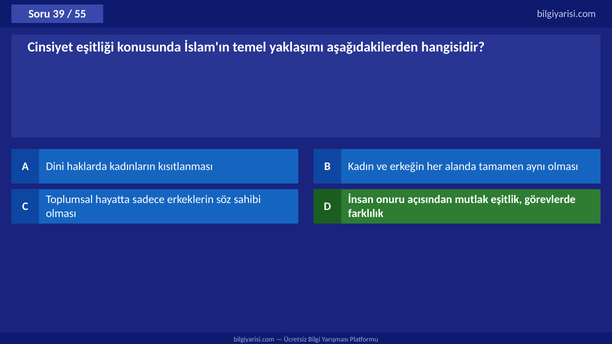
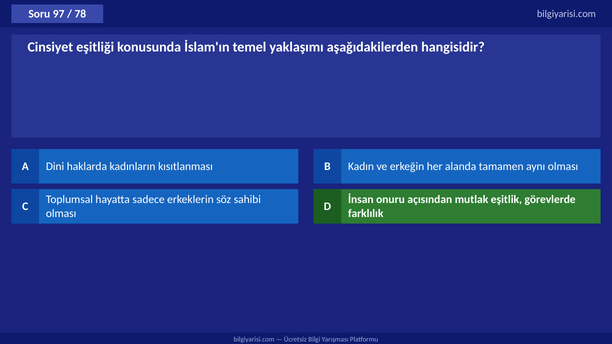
39: 39 -> 97 (59, 14)
55: 55 -> 78 (80, 14)
